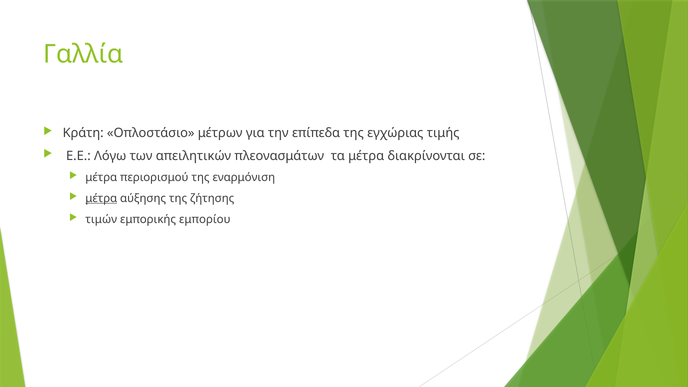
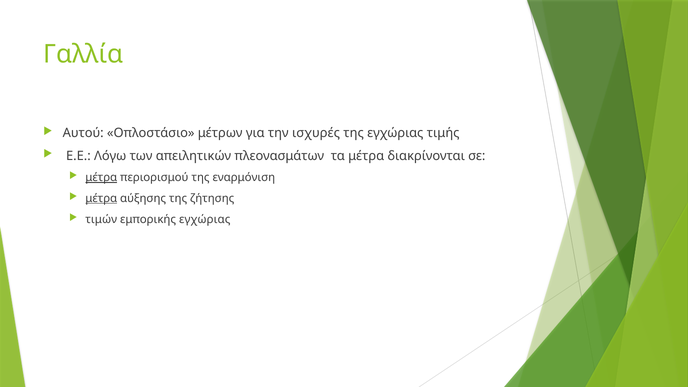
Κράτη: Κράτη -> Αυτού (83, 133)
επίπεδα: επίπεδα -> ισχυρές (316, 133)
μέτρα underline: none -> present (101, 177)
εμπορικής εμπορίου: εμπορίου -> εγχώριας (205, 219)
